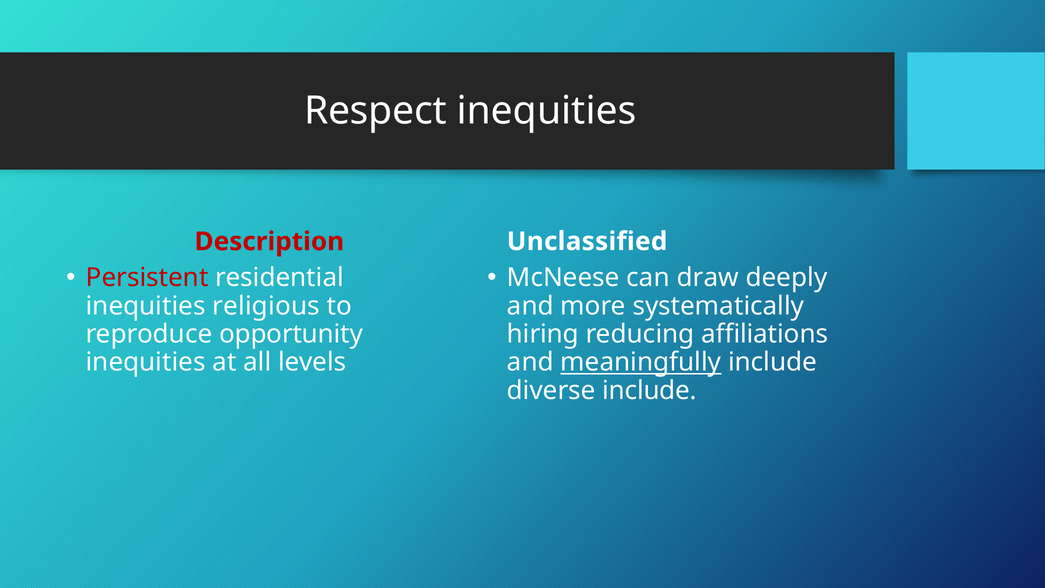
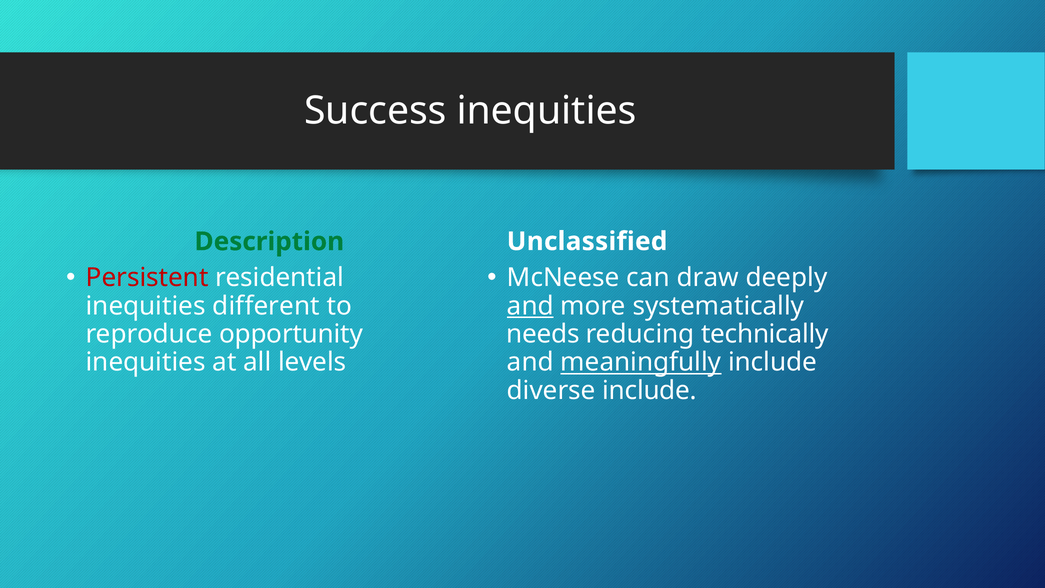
Respect: Respect -> Success (375, 111)
Description colour: red -> green (269, 241)
religious: religious -> different (266, 306)
and underline: none -> present (530, 306)
hiring: hiring -> needs (543, 334)
affiliations: affiliations -> technically (765, 334)
